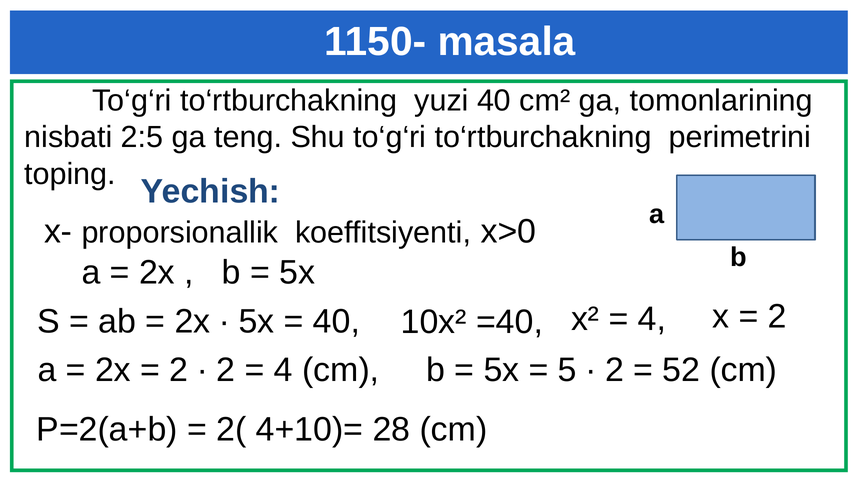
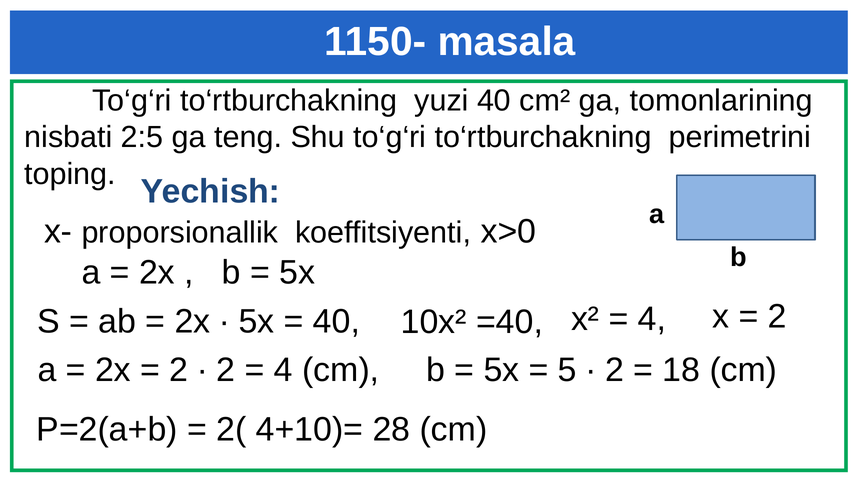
52: 52 -> 18 (681, 370)
